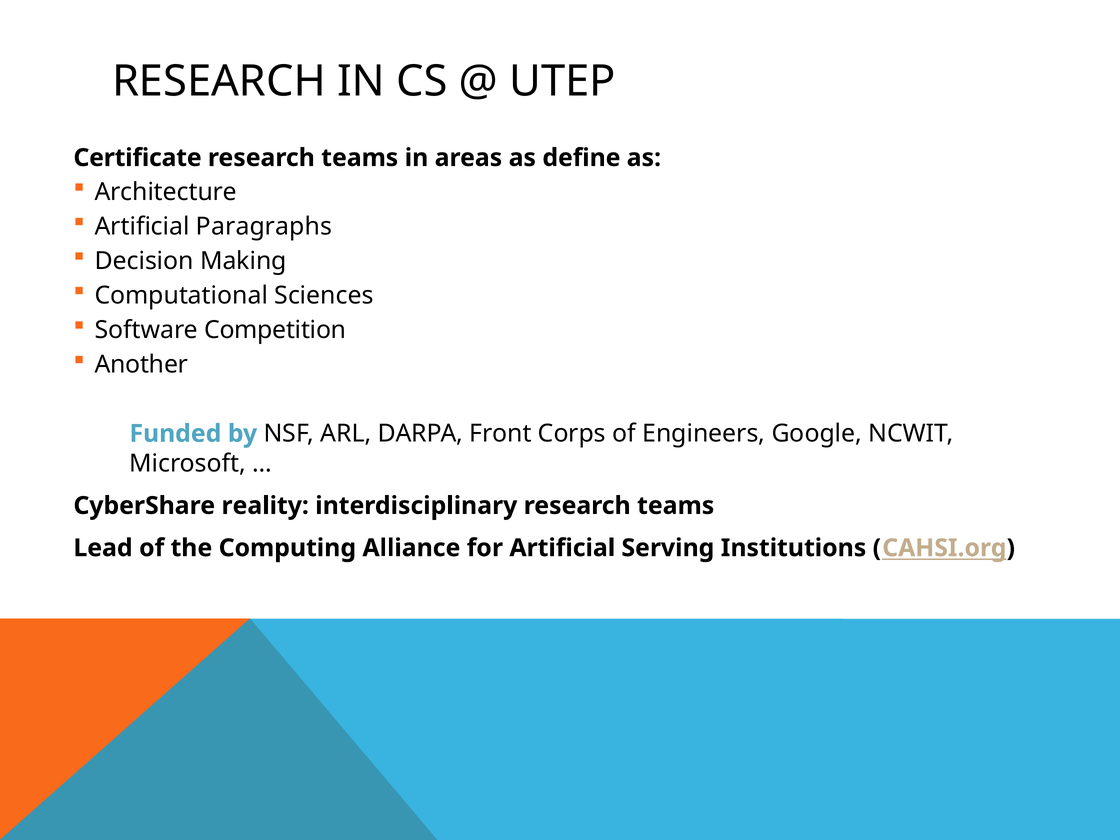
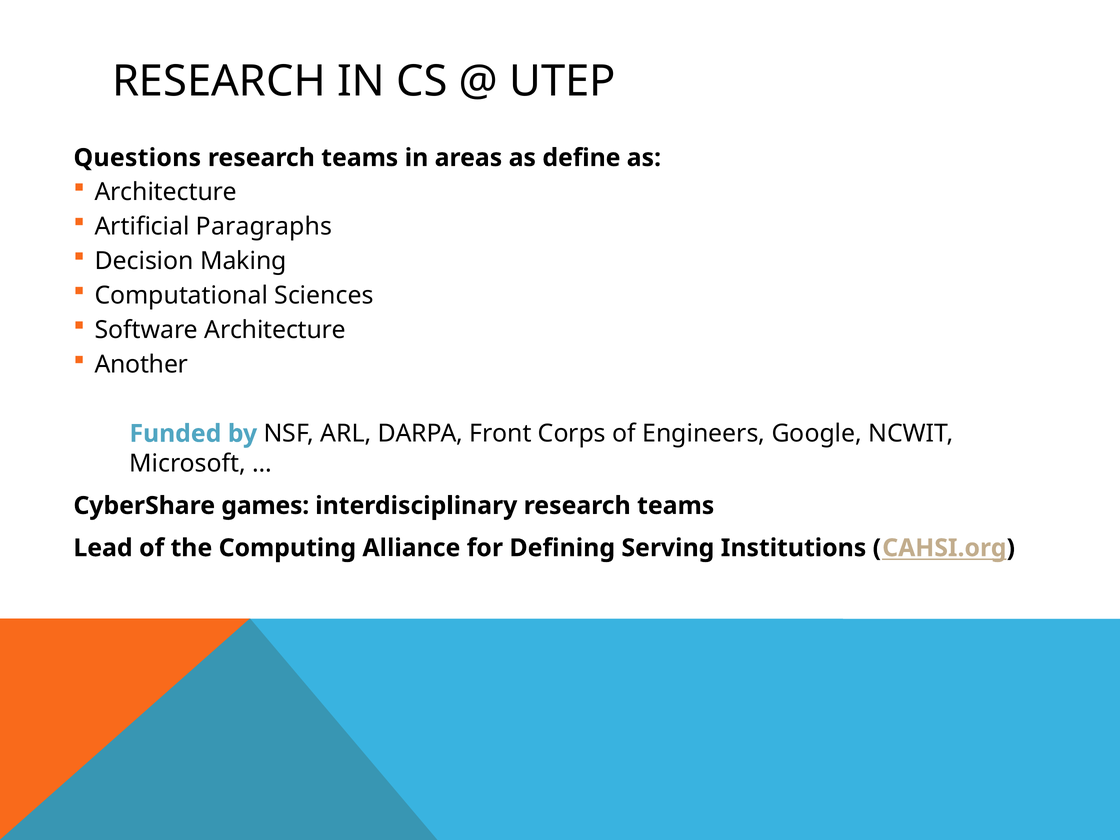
Certificate: Certificate -> Questions (137, 158)
Software Competition: Competition -> Architecture (275, 330)
reality: reality -> games (265, 506)
for Artificial: Artificial -> Defining (562, 548)
